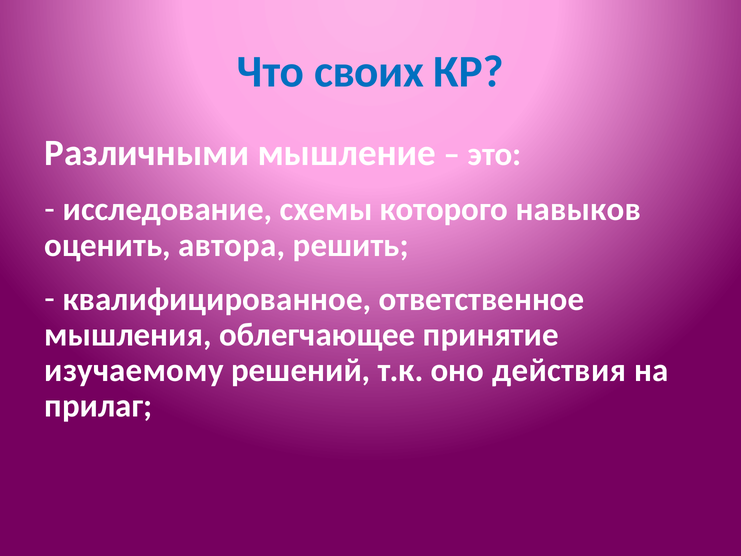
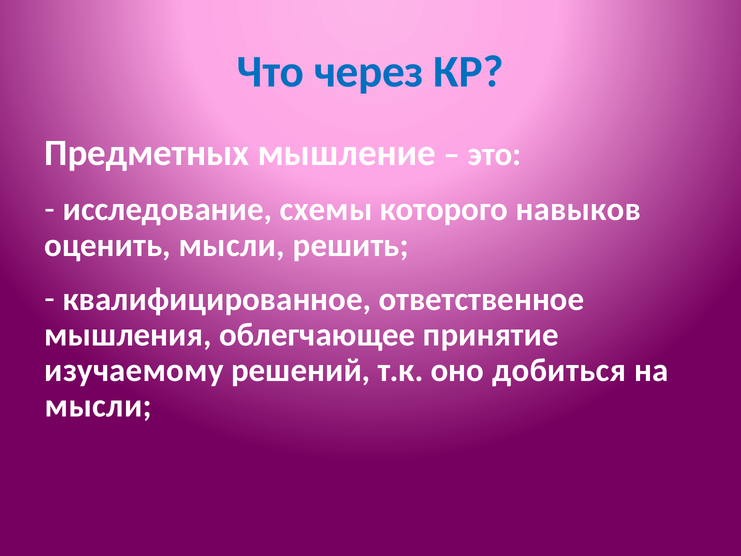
своих: своих -> через (369, 72)
Различными: Различными -> Предметных (147, 153)
оценить автора: автора -> мысли (232, 245)
действия: действия -> добиться (559, 370)
прилаг: прилаг -> мысли (98, 406)
